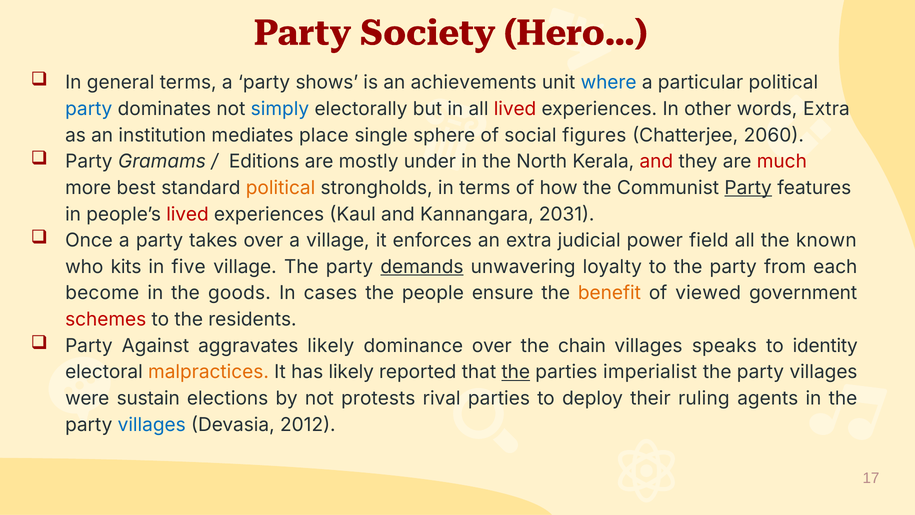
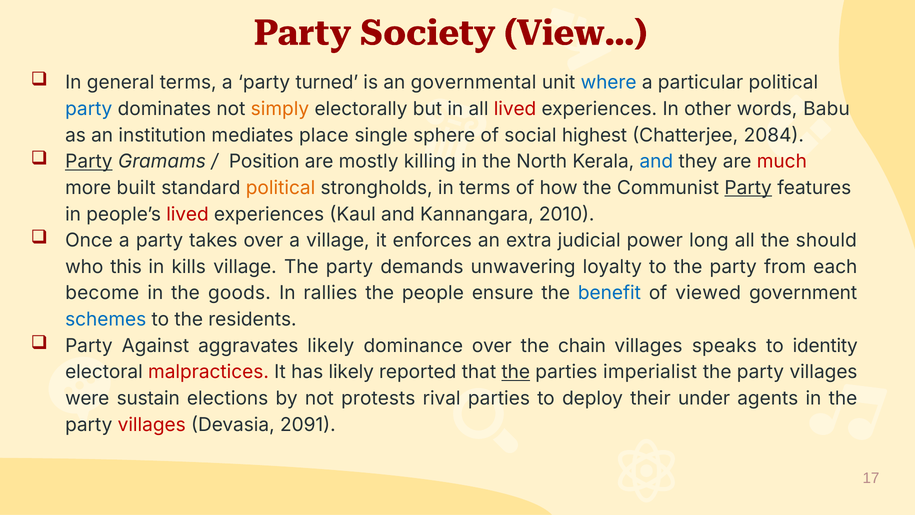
Hero…: Hero… -> View… (576, 33)
shows: shows -> turned (327, 83)
achievements: achievements -> governmental (474, 83)
simply colour: blue -> orange (280, 109)
words Extra: Extra -> Babu (826, 109)
figures: figures -> highest (595, 135)
2060: 2060 -> 2084 (774, 135)
Party underline: none -> present (89, 162)
Editions: Editions -> Position (264, 162)
under: under -> killing (430, 162)
and colour: red -> blue (656, 162)
best: best -> built (136, 188)
2031: 2031 -> 2010 (567, 214)
field: field -> long (709, 240)
known: known -> should (826, 240)
kits: kits -> this (126, 267)
five: five -> kills (189, 267)
demands underline: present -> none (422, 267)
cases: cases -> rallies (330, 293)
benefit colour: orange -> blue (609, 293)
schemes colour: red -> blue (106, 319)
malpractices colour: orange -> red (208, 372)
ruling: ruling -> under (704, 398)
villages colour: blue -> red (152, 425)
2012: 2012 -> 2091 (308, 425)
